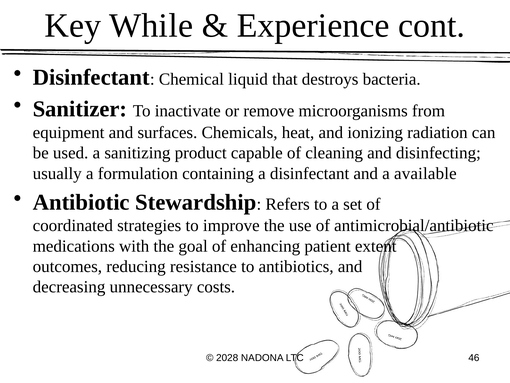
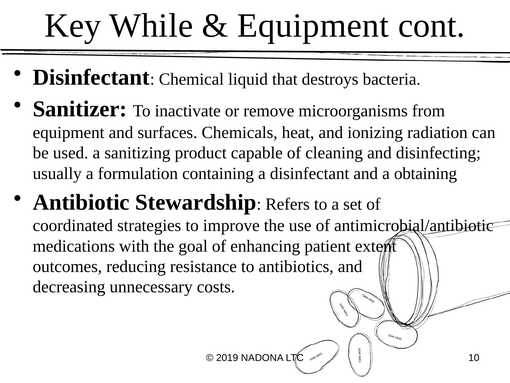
Experience: Experience -> Equipment (313, 26)
available: available -> obtaining (426, 173)
2028: 2028 -> 2019 (227, 358)
46: 46 -> 10 (474, 358)
